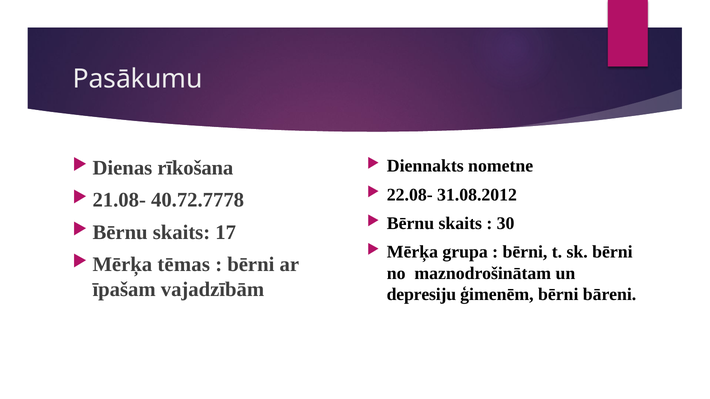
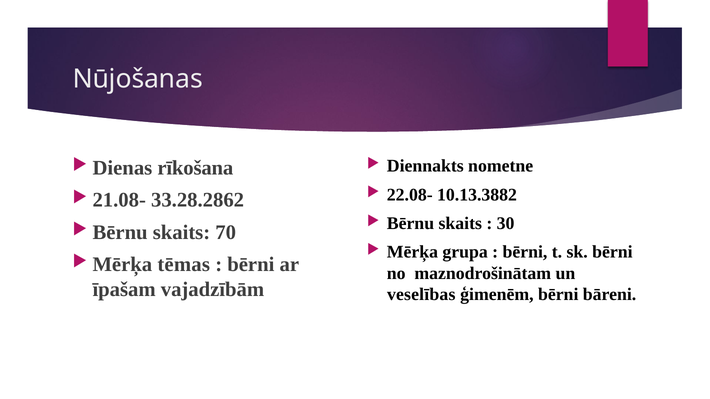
Pasākumu: Pasākumu -> Nūjošanas (138, 79)
31.08.2012: 31.08.2012 -> 10.13.3882 (477, 195)
40.72.7778: 40.72.7778 -> 33.28.2862 (198, 200)
17: 17 -> 70 (226, 233)
depresiju: depresiju -> veselības (421, 295)
